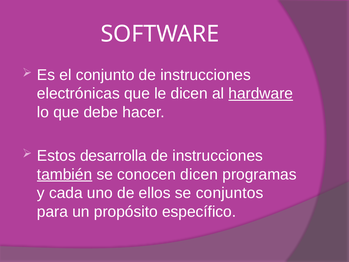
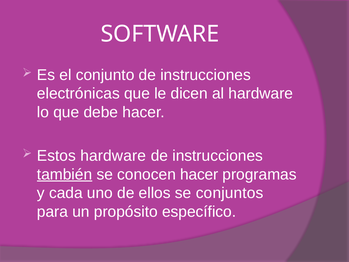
hardware underline: present -> none (261, 93)
Estos desarrolla: desarrolla -> hardware (113, 156)
conocen dicen: dicen -> hacer (199, 174)
